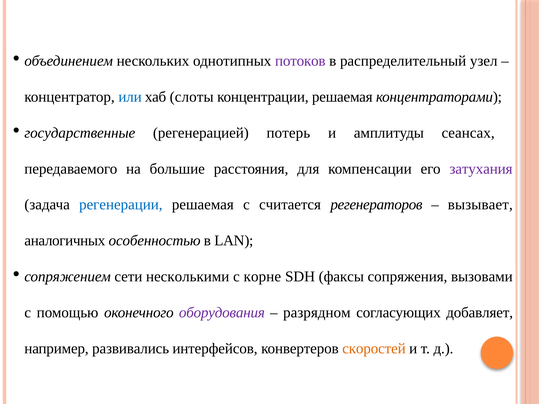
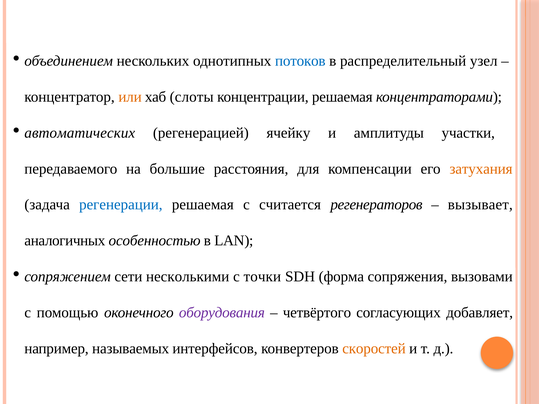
потоков colour: purple -> blue (300, 61)
или colour: blue -> orange (130, 97)
государственные: государственные -> автоматических (80, 133)
потерь: потерь -> ячейку (288, 133)
сеансах: сеансах -> участки (468, 133)
затухания colour: purple -> orange (481, 169)
корне: корне -> точки (262, 277)
факсы: факсы -> форма (341, 277)
разрядном: разрядном -> четвёртого (317, 313)
развивались: развивались -> называемых (131, 349)
